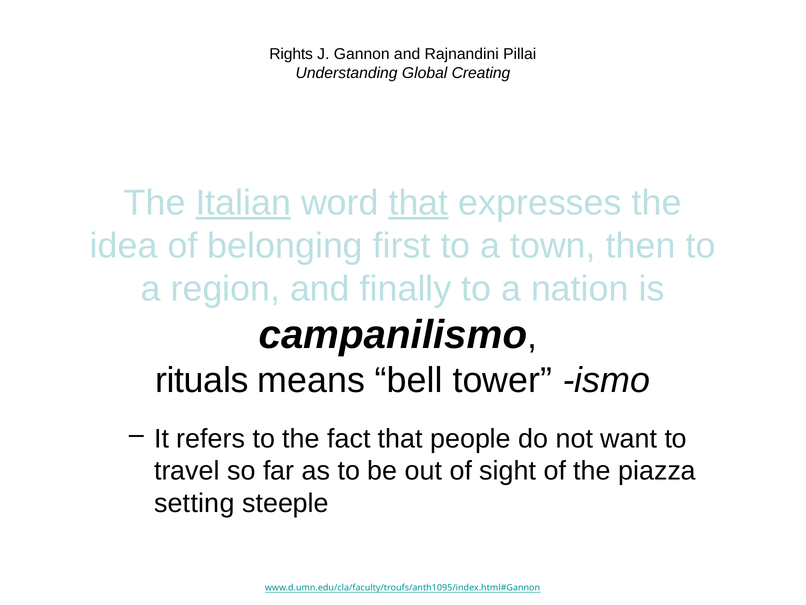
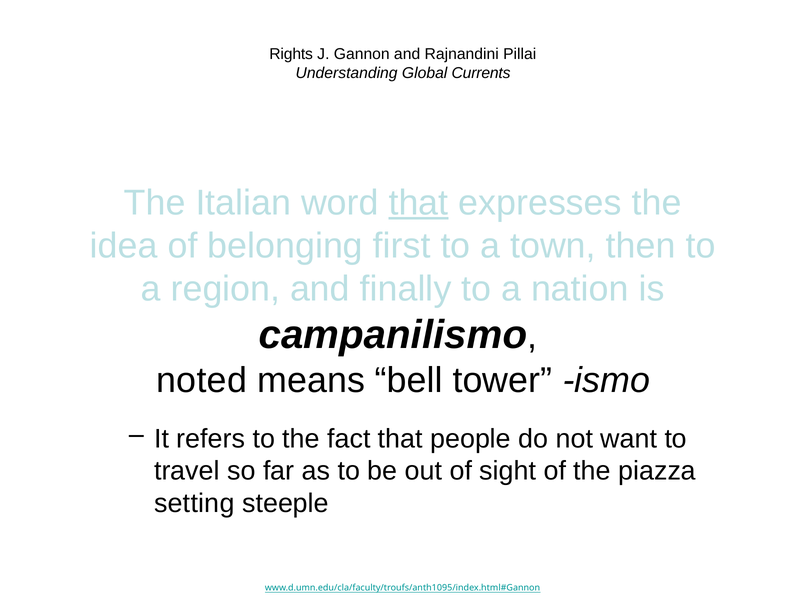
Creating: Creating -> Currents (481, 73)
Italian underline: present -> none (243, 203)
rituals: rituals -> noted (202, 380)
